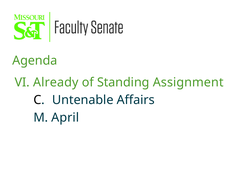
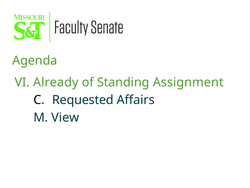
Untenable: Untenable -> Requested (83, 100)
April: April -> View (65, 117)
